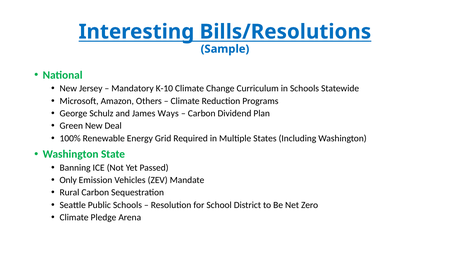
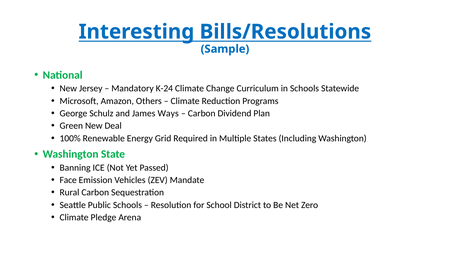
K-10: K-10 -> K-24 (164, 89)
Only: Only -> Face (68, 180)
